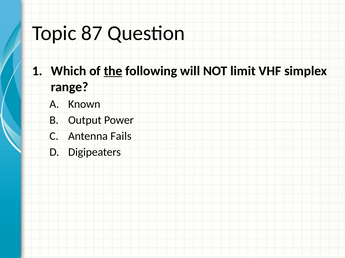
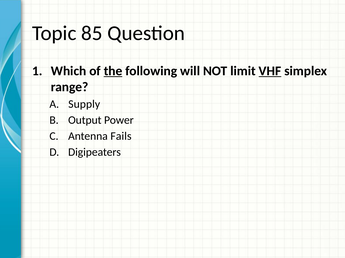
87: 87 -> 85 (92, 33)
VHF underline: none -> present (270, 71)
Known: Known -> Supply (84, 104)
